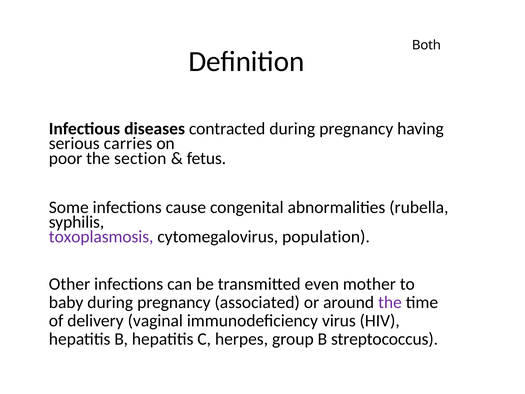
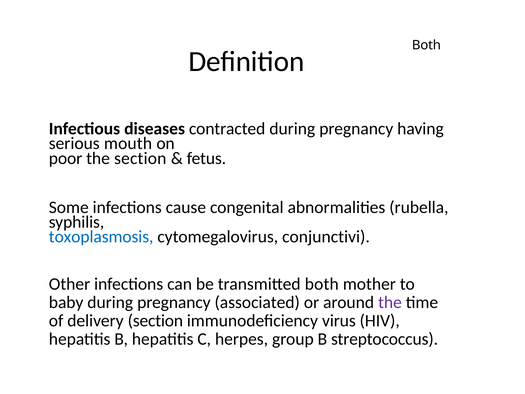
carries: carries -> mouth (128, 143)
toxoplasmosis colour: purple -> blue (101, 237)
population: population -> conjunctivi (326, 237)
transmitted even: even -> both (322, 284)
delivery vaginal: vaginal -> section (155, 320)
